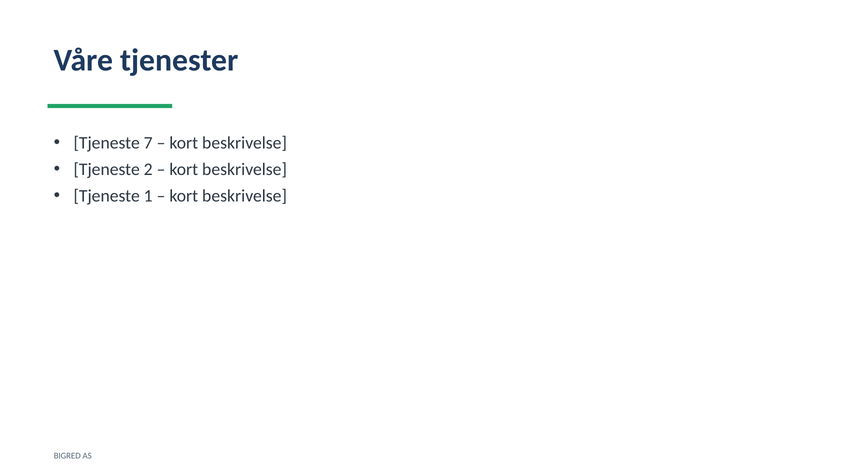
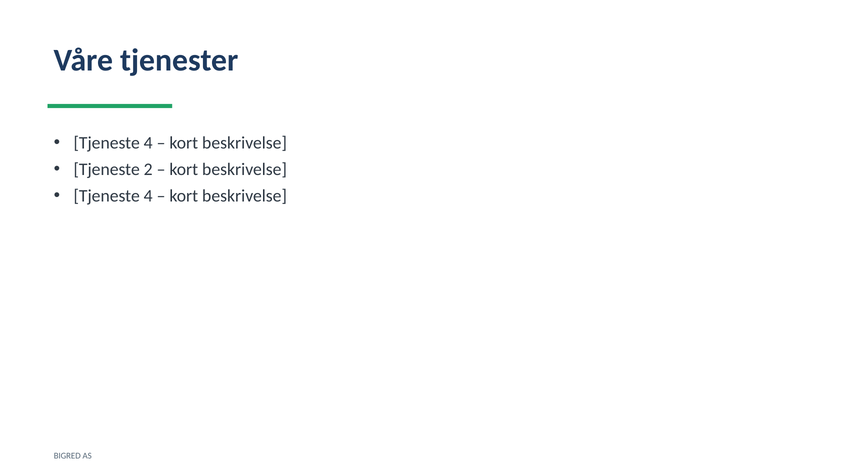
7: 7 -> 4 (148, 143)
1: 1 -> 4 (148, 196)
